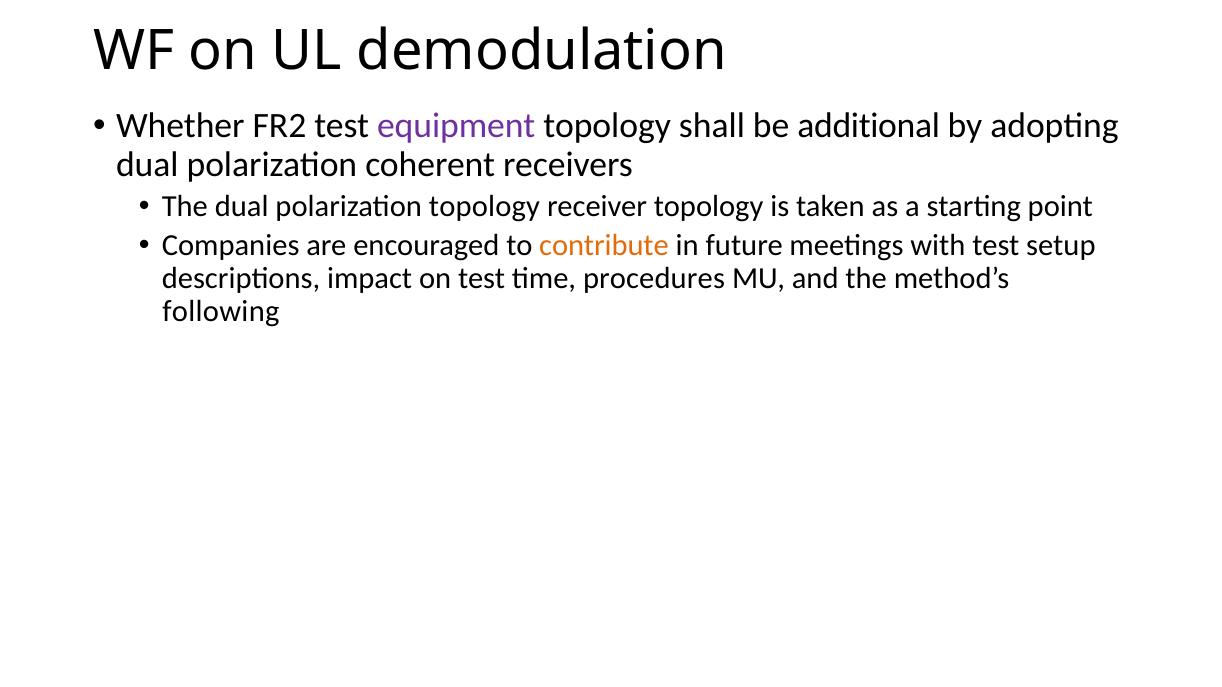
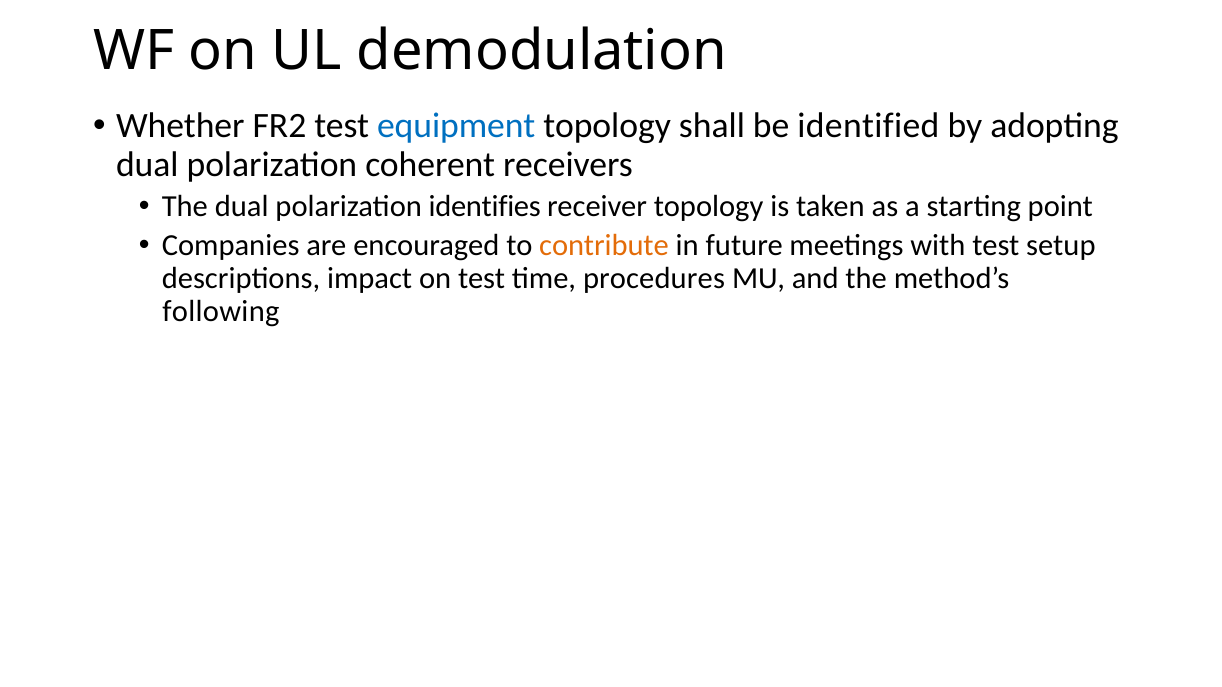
equipment colour: purple -> blue (456, 126)
additional: additional -> identified (868, 126)
polarization topology: topology -> identifies (485, 206)
